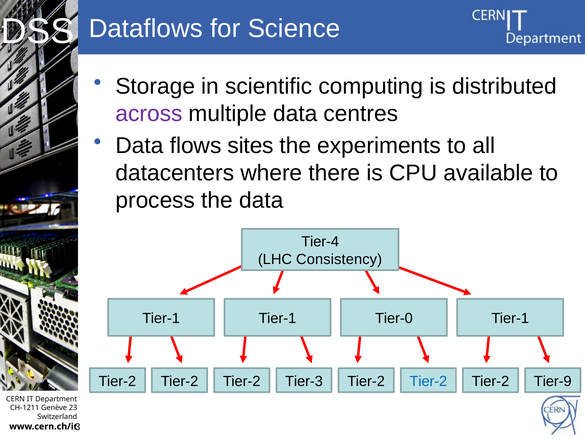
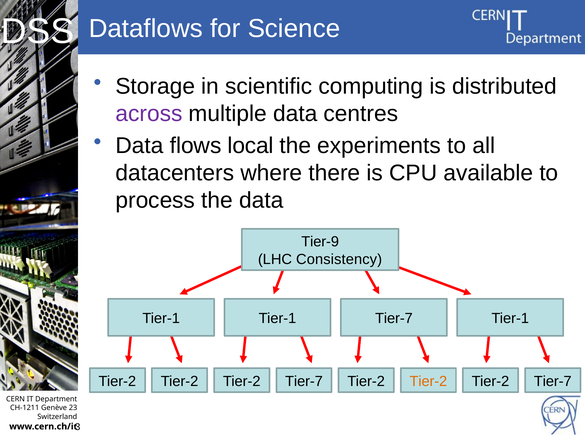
sites: sites -> local (251, 146)
Tier-4: Tier-4 -> Tier-9 (320, 242)
Tier-1 Tier-0: Tier-0 -> Tier-7 (394, 318)
Tier-3: Tier-3 -> Tier-7 (304, 381)
Tier-2 colour: blue -> orange (428, 381)
Tier-9: Tier-9 -> Tier-7 (553, 381)
